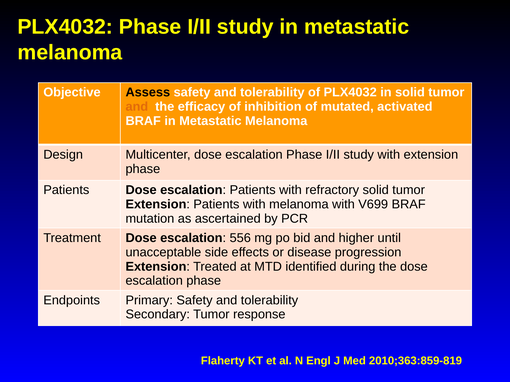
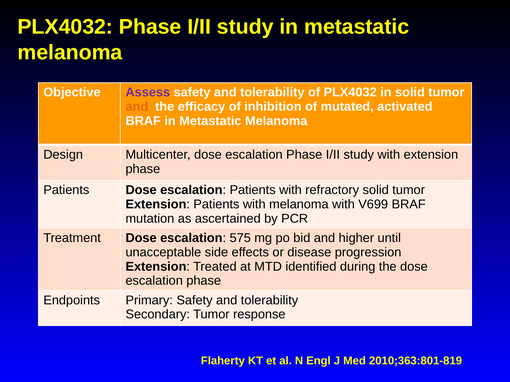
Assess colour: black -> purple (148, 93)
556: 556 -> 575 (240, 238)
2010;363:859-819: 2010;363:859-819 -> 2010;363:801-819 (415, 361)
